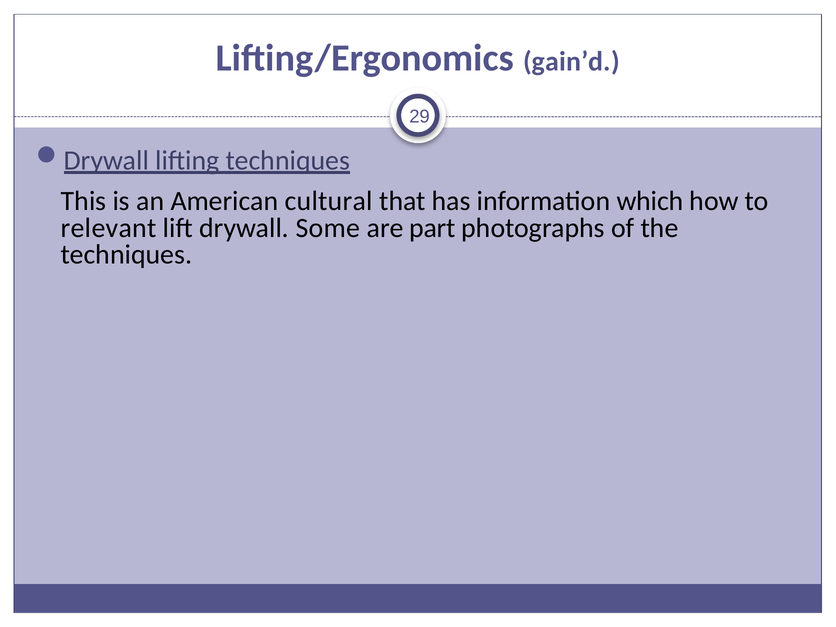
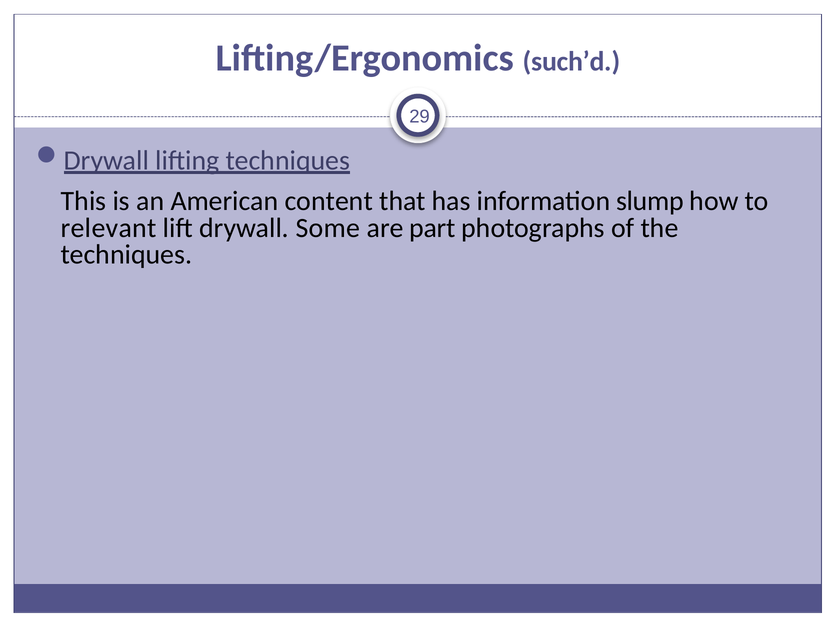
gain’d: gain’d -> such’d (572, 62)
cultural: cultural -> content (329, 201)
which: which -> slump (650, 201)
